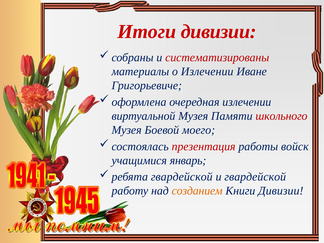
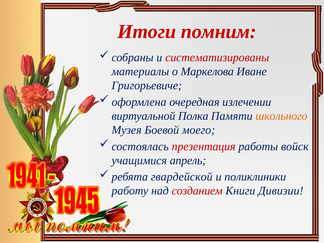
Итоги дивизии: дивизии -> помним (219, 32)
о Излечении: Излечении -> Маркелова (207, 72)
виртуальной Музея: Музея -> Полка (193, 116)
школьного colour: red -> orange (281, 116)
январь: январь -> апрель (188, 160)
и гвардейской: гвардейской -> поликлиники (255, 177)
созданием colour: orange -> red (197, 191)
